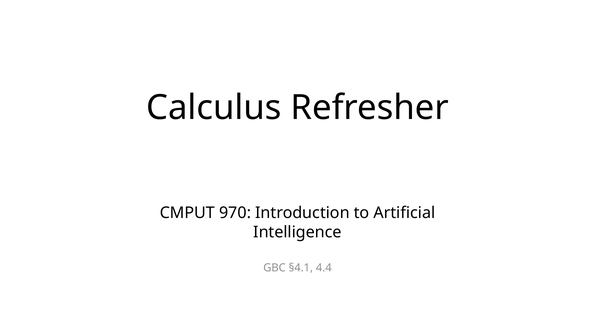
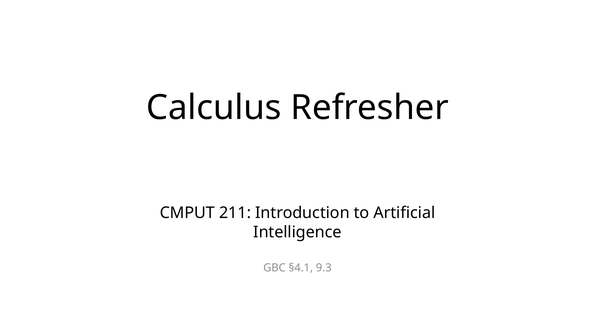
970: 970 -> 211 (235, 213)
4.4: 4.4 -> 9.3 (324, 267)
